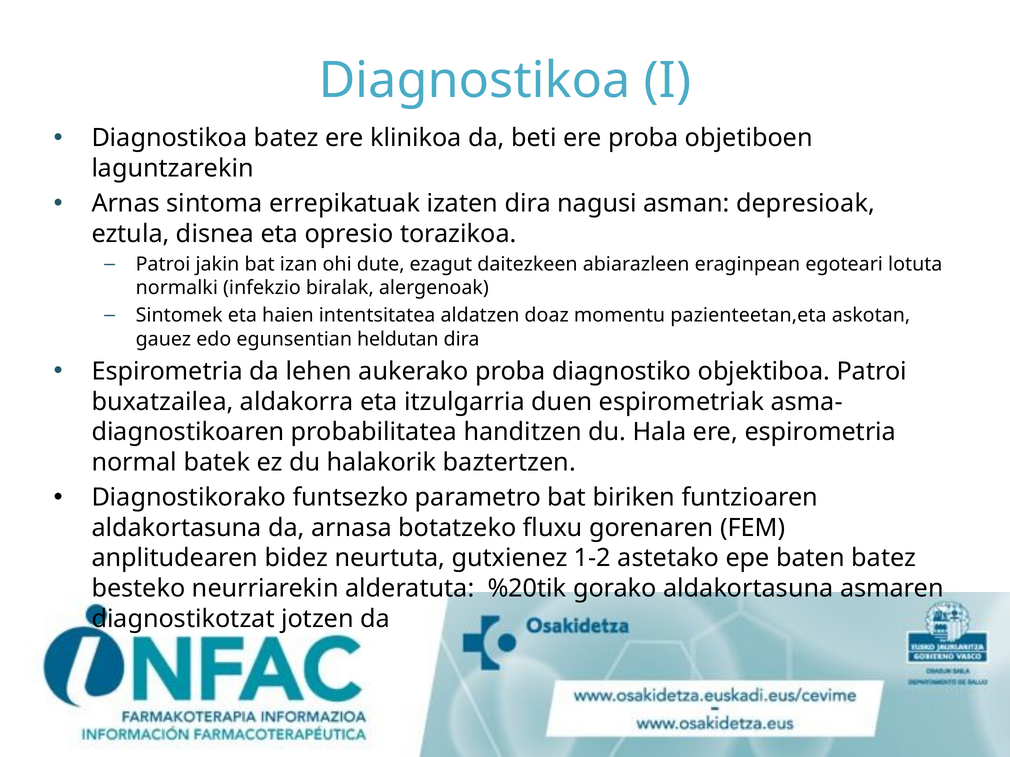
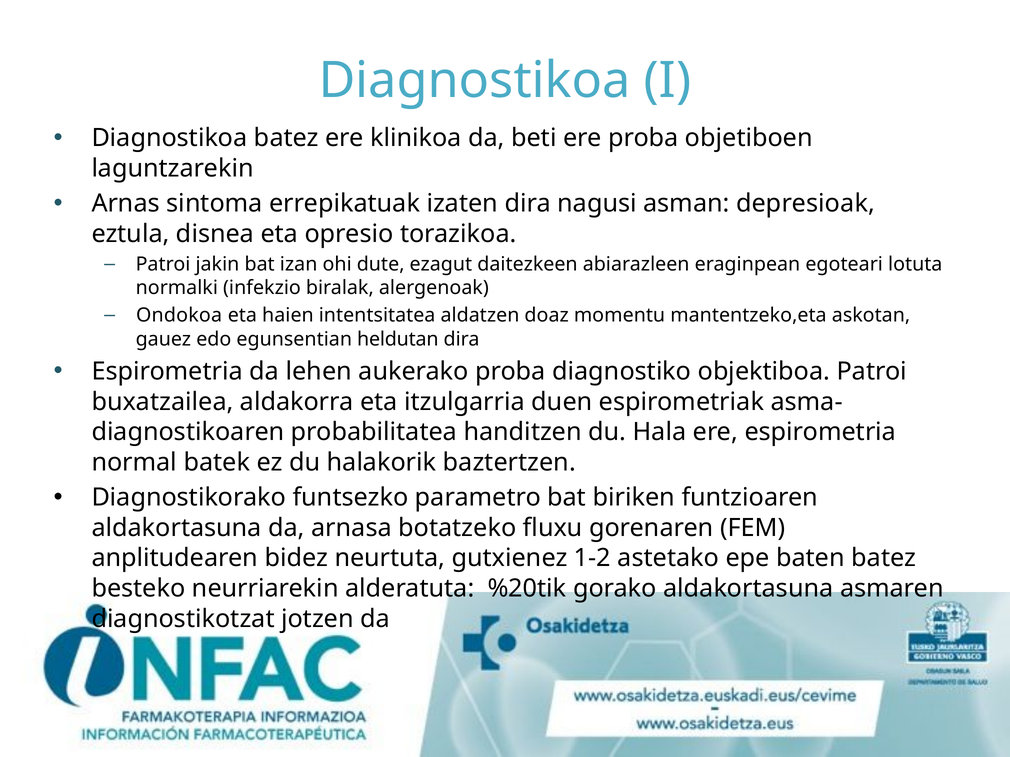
Sintomek: Sintomek -> Ondokoa (179, 316)
pazienteetan,eta: pazienteetan,eta -> mantentzeko,eta (748, 316)
